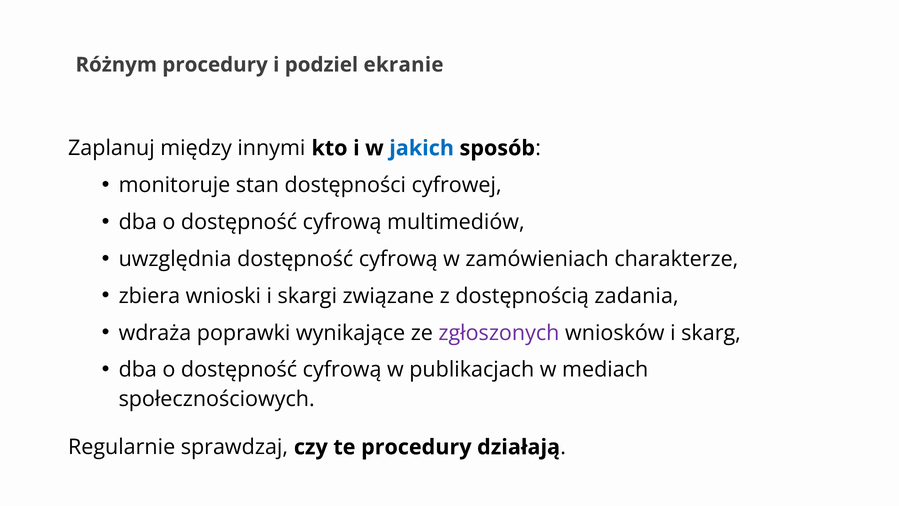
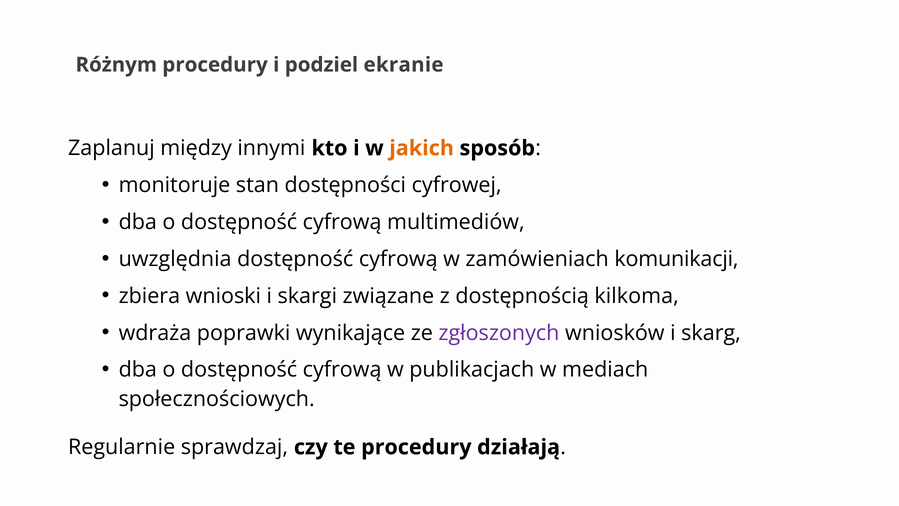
jakich colour: blue -> orange (422, 148)
charakterze: charakterze -> komunikacji (676, 259)
zadania: zadania -> kilkoma (637, 296)
